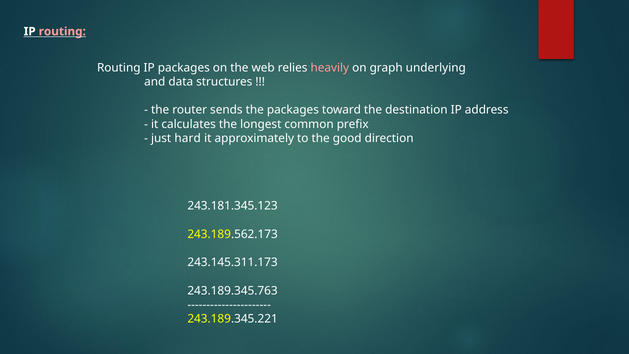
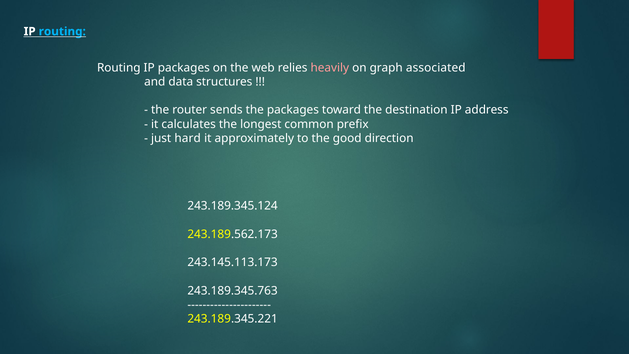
routing colour: pink -> light blue (62, 31)
underlying: underlying -> associated (436, 68)
243.181.345.123: 243.181.345.123 -> 243.189.345.124 (233, 206)
243.145.311.173: 243.145.311.173 -> 243.145.113.173 (233, 262)
